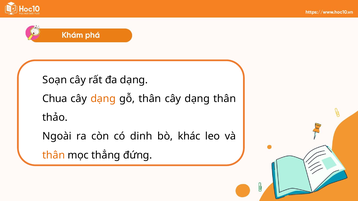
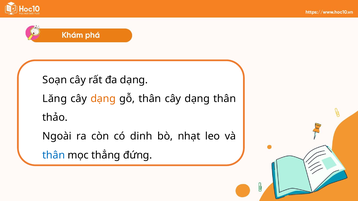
Chua: Chua -> Lăng (55, 99)
khác: khác -> nhạt (189, 137)
thân colour: orange -> blue (54, 155)
